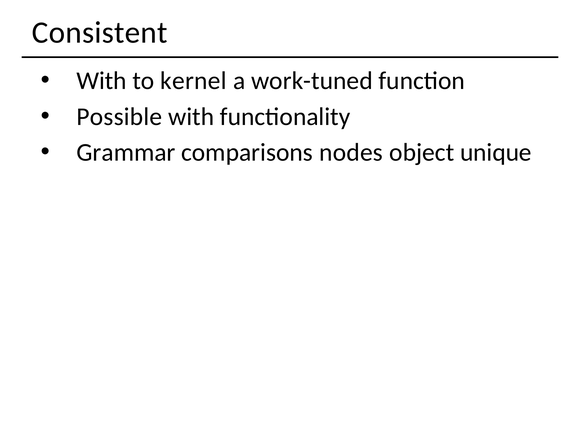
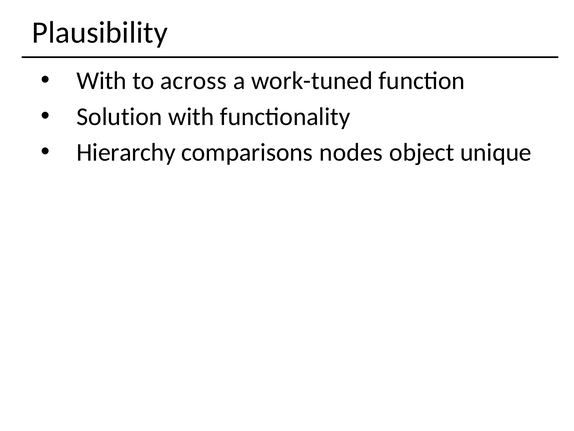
Consistent: Consistent -> Plausibility (100, 32)
kernel: kernel -> across (193, 81)
Possible: Possible -> Solution (119, 117)
Grammar: Grammar -> Hierarchy (126, 152)
